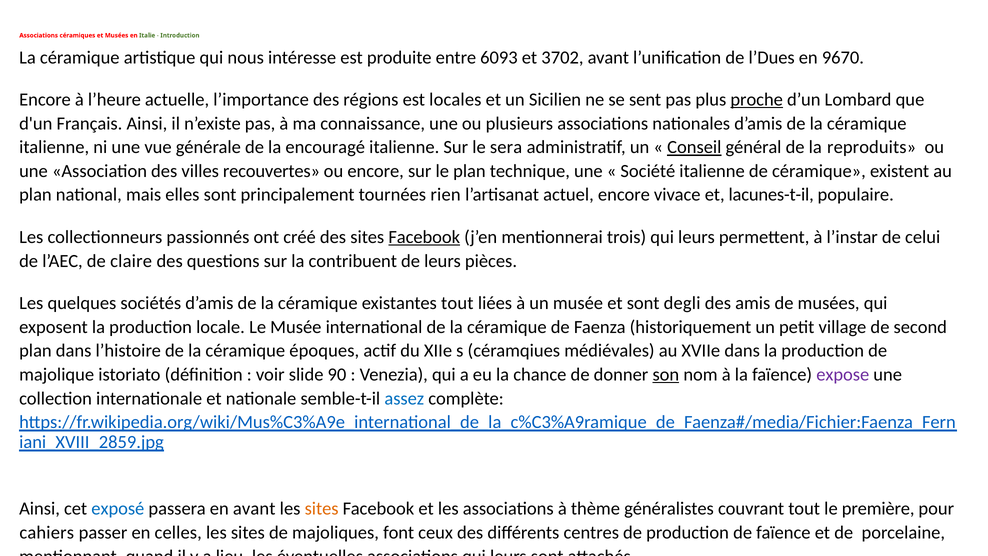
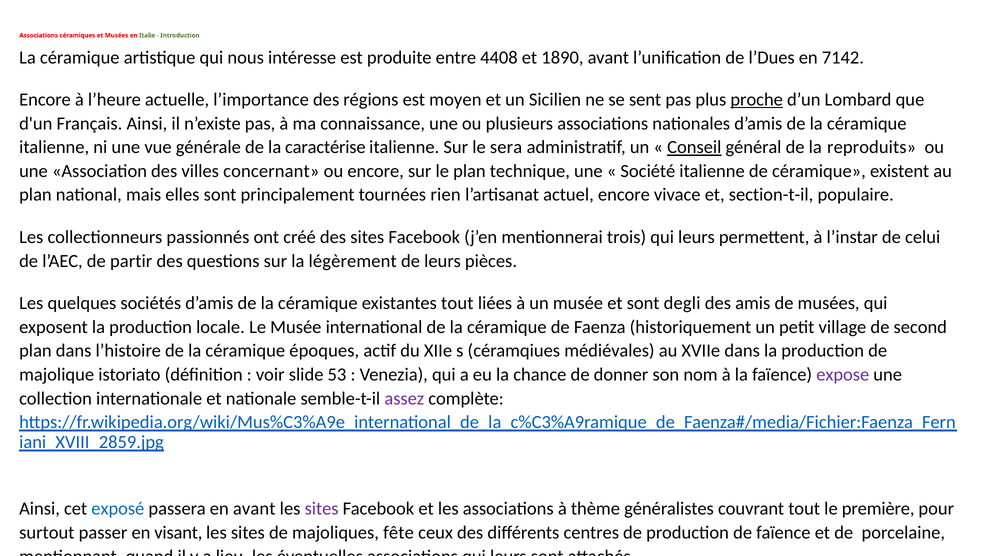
6093: 6093 -> 4408 (499, 57)
3702: 3702 -> 1890 (562, 57)
9670: 9670 -> 7142 (843, 57)
locales: locales -> moyen (455, 100)
encouragé: encouragé -> caractérise (325, 147)
recouvertes: recouvertes -> concernant (271, 171)
lacunes-t-il: lacunes-t-il -> section-t-il (771, 195)
Facebook underline: present -> none (424, 237)
claire: claire -> partir (131, 261)
contribuent: contribuent -> légèrement (353, 261)
90: 90 -> 53 (337, 374)
son underline: present -> none (666, 374)
assez colour: blue -> purple (404, 398)
sites colour: orange -> purple (322, 509)
cahiers: cahiers -> surtout (47, 532)
celles: celles -> visant (178, 532)
font: font -> fête (399, 532)
